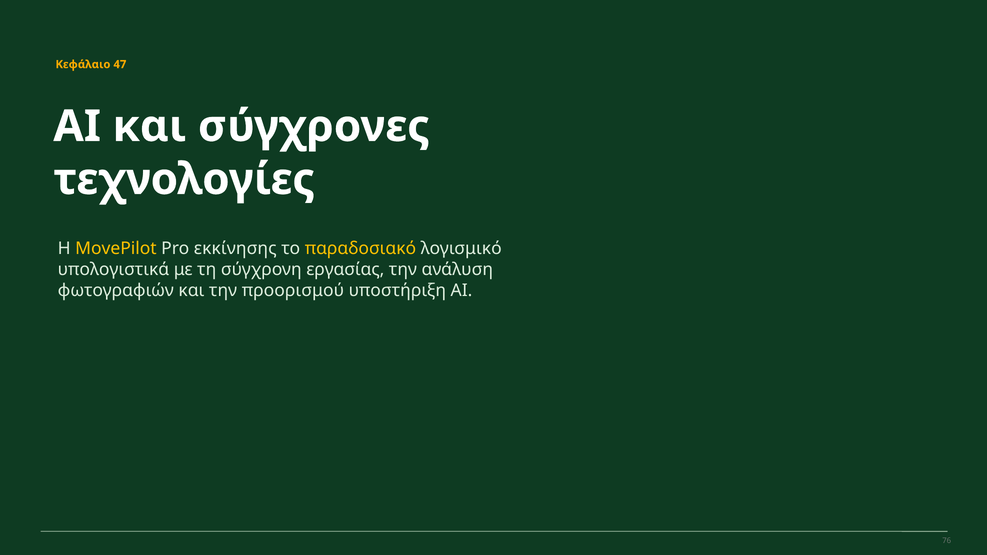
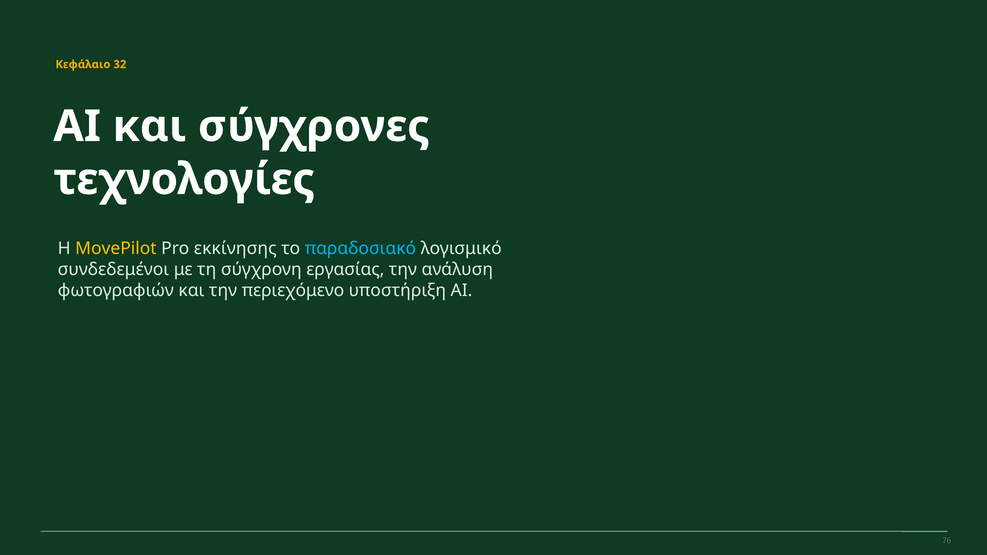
47: 47 -> 32 (120, 64)
παραδοσιακό colour: yellow -> light blue (360, 249)
υπολογιστικά: υπολογιστικά -> συνδεδεμένοι (113, 270)
προορισμού: προορισμού -> περιεχόμενο (293, 291)
